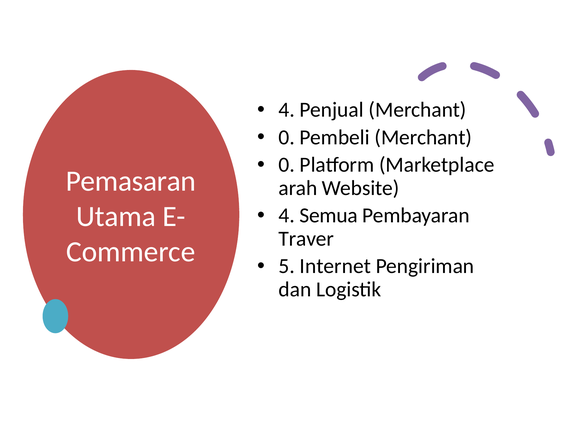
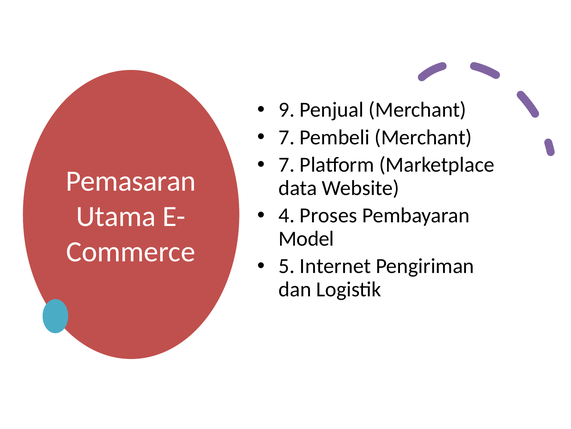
4: 4 -> 9 (287, 110)
0: 0 -> 7 (287, 137)
0: 0 -> 7 (287, 164)
arah: arah -> data (298, 188)
Semua: Semua -> Proses (328, 215)
Traver: Traver -> Model (306, 238)
